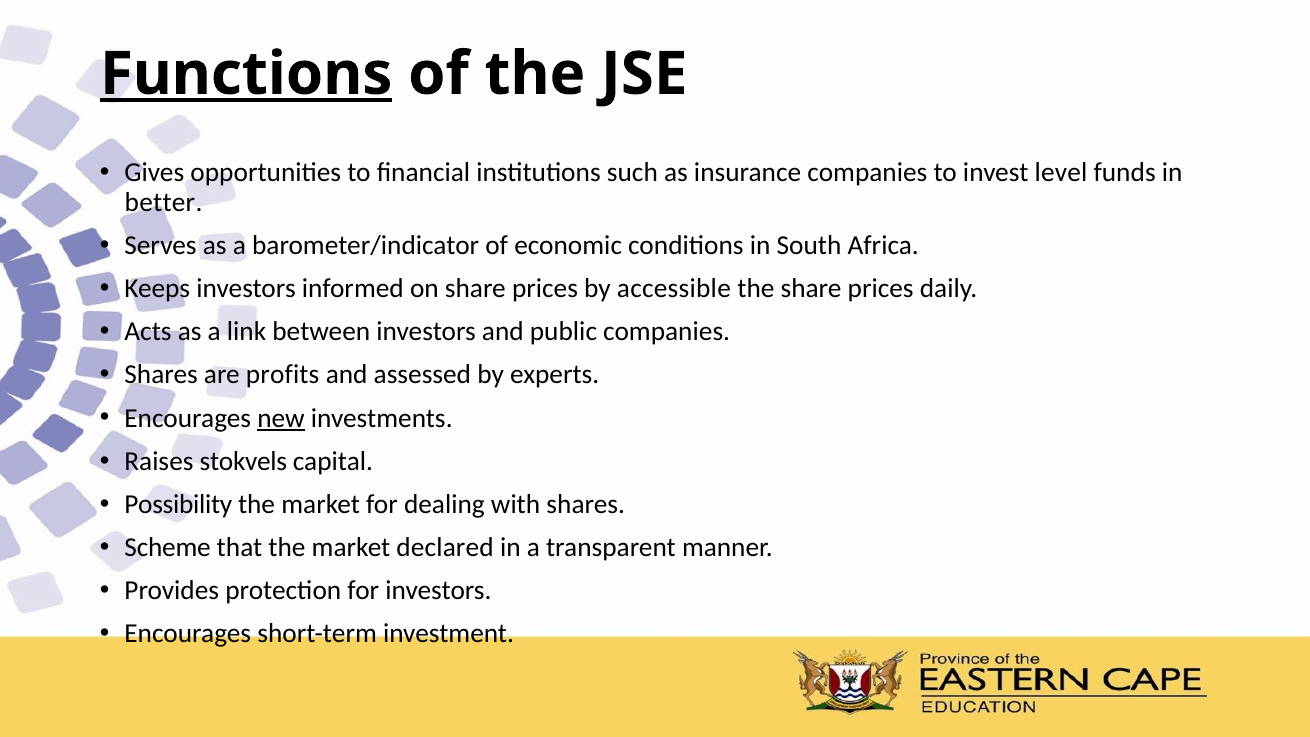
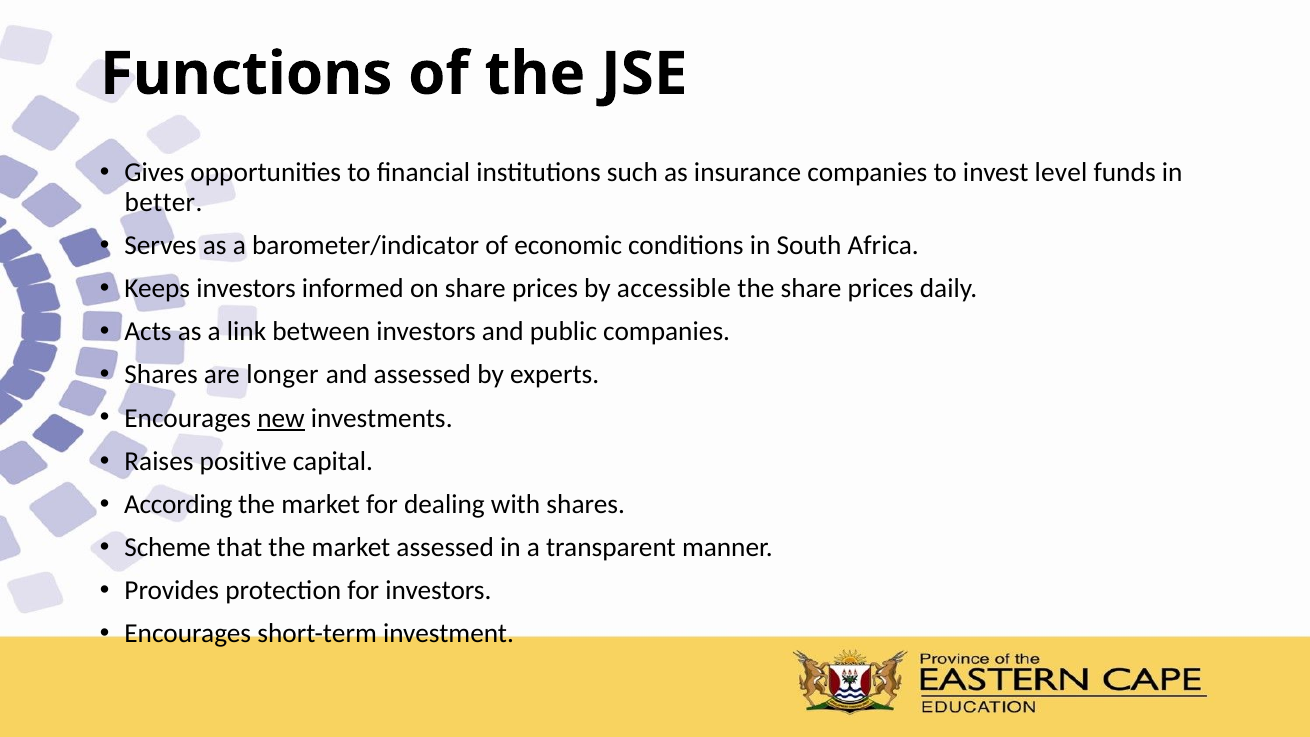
Functions underline: present -> none (246, 74)
profits: profits -> longer (283, 375)
stokvels: stokvels -> positive (243, 461)
Possibility: Possibility -> According (178, 504)
market declared: declared -> assessed (445, 547)
